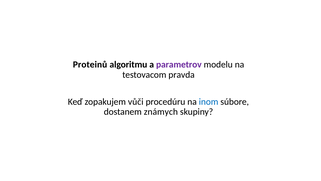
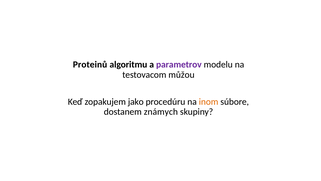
pravda: pravda -> můžou (182, 74)
vůči: vůči -> jako (136, 101)
inom colour: blue -> orange (209, 101)
